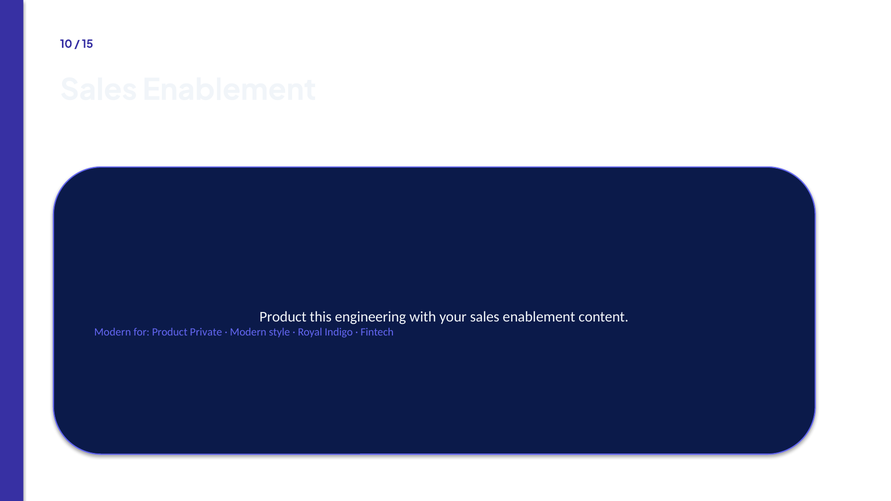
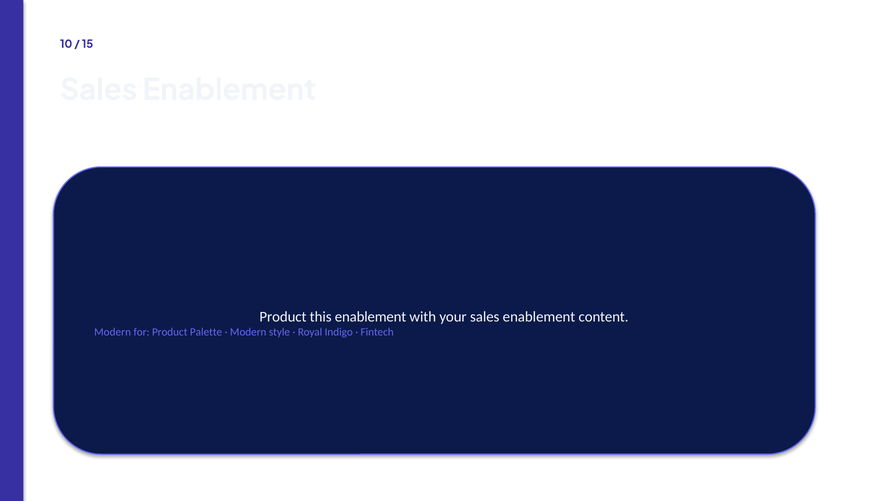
this engineering: engineering -> enablement (371, 317)
Private: Private -> Palette (206, 332)
